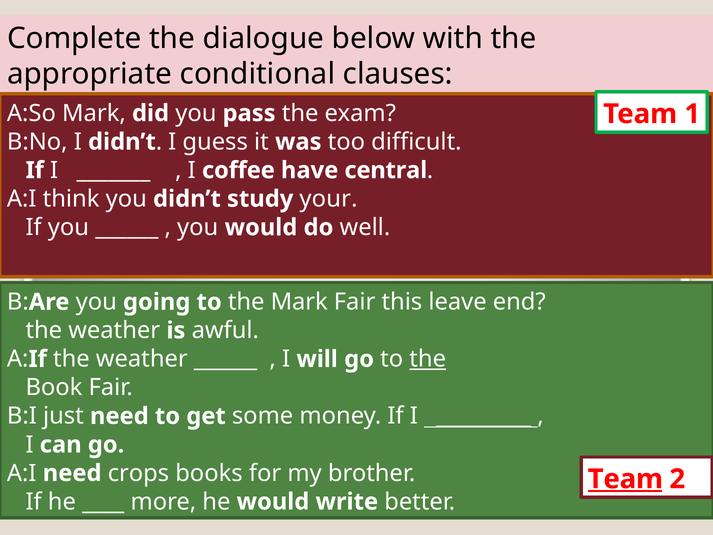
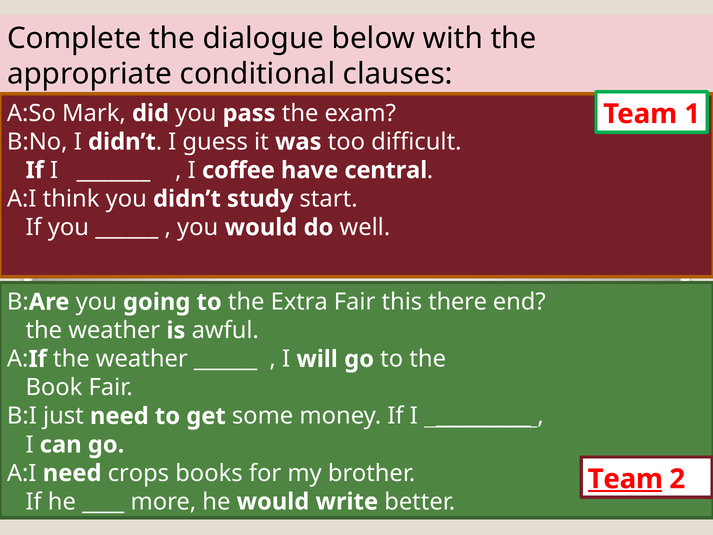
your: your -> start (329, 199)
the Mark: Mark -> Extra (299, 302)
leave: leave -> there (458, 302)
the underline: present -> none (428, 359)
